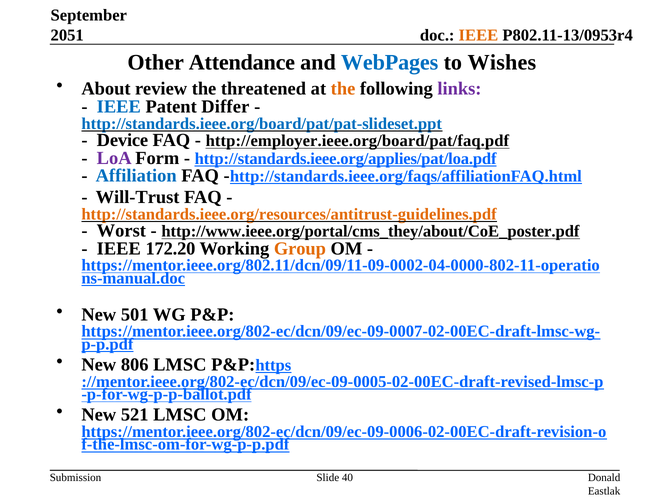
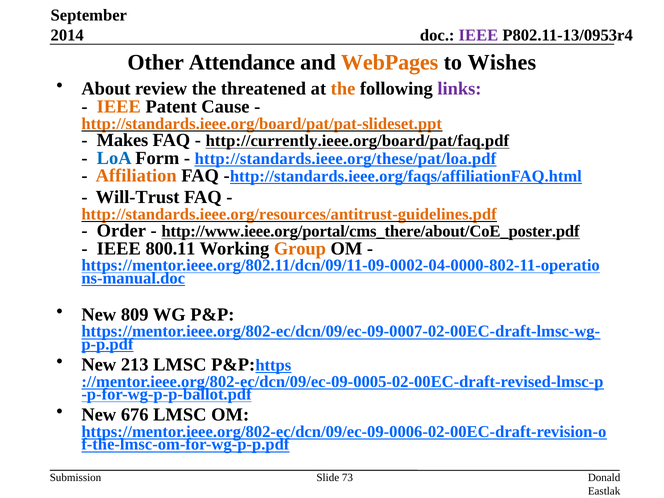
2051: 2051 -> 2014 (67, 35)
IEEE colour: orange -> purple (478, 35)
WebPages colour: blue -> orange (390, 62)
IEEE colour: blue -> orange (119, 107)
Differ: Differ -> Cause (225, 107)
http://standards.ieee.org/board/pat/pat-slideset.ppt colour: blue -> orange (262, 124)
Device: Device -> Makes (122, 140)
http://employer.ieee.org/board/pat/faq.pdf: http://employer.ieee.org/board/pat/faq.pdf -> http://currently.ieee.org/board/pat/faq.pdf (357, 141)
LoA colour: purple -> blue (114, 158)
http://standards.ieee.org/applies/pat/loa.pdf: http://standards.ieee.org/applies/pat/loa.pdf -> http://standards.ieee.org/these/pat/loa.pdf (345, 159)
Affiliation colour: blue -> orange (136, 176)
Worst: Worst -> Order (121, 231)
http://www.ieee.org/portal/cms_they/about/CoE_poster.pdf: http://www.ieee.org/portal/cms_they/about/CoE_poster.pdf -> http://www.ieee.org/portal/cms_there/about/CoE_poster.pdf (371, 231)
172.20: 172.20 -> 800.11 (170, 249)
501: 501 -> 809 (135, 315)
806: 806 -> 213 (135, 365)
521: 521 -> 676 (135, 415)
40: 40 -> 73 (347, 478)
